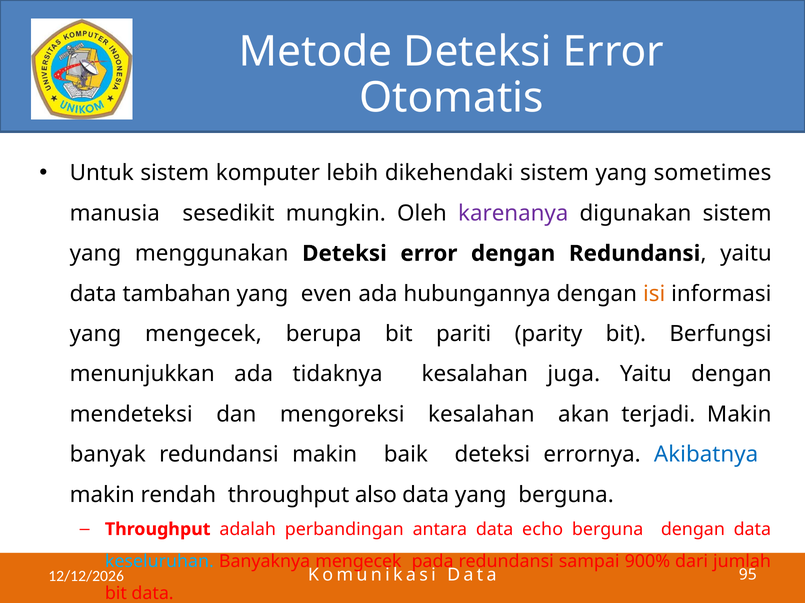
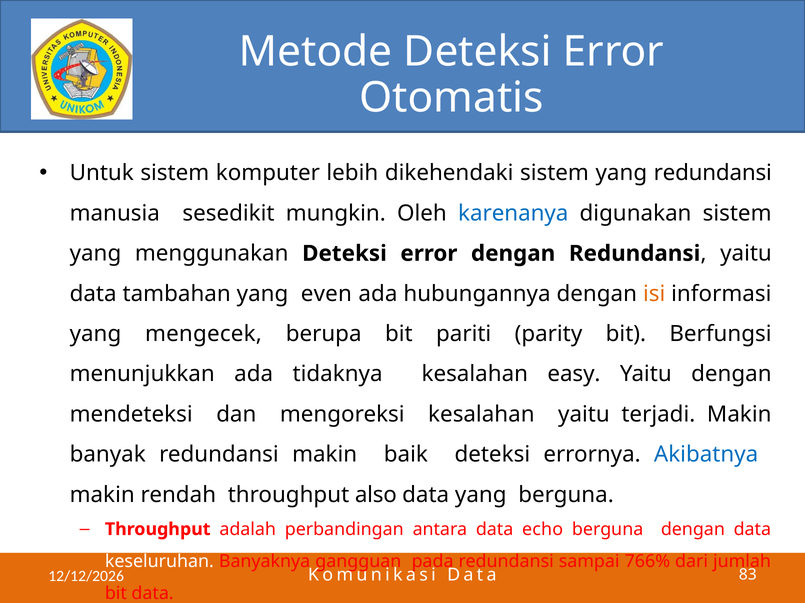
yang sometimes: sometimes -> redundansi (713, 173)
karenanya colour: purple -> blue (513, 214)
juga: juga -> easy (574, 375)
kesalahan akan: akan -> yaitu (584, 415)
keseluruhan colour: light blue -> white (159, 562)
Banyaknya mengecek: mengecek -> gangguan (358, 562)
900%: 900% -> 766% (647, 562)
95: 95 -> 83 (748, 575)
